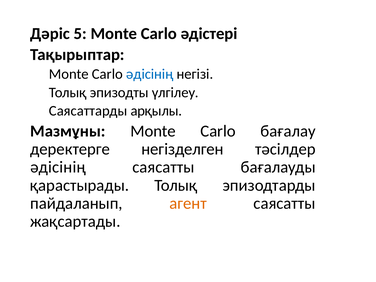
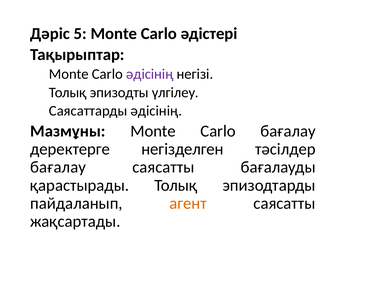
әдісінің colour: blue -> purple (150, 74)
Саясаттарды арқылы: арқылы -> әдісінің (156, 111)
әдісінің: әдісінің -> бағалау (58, 167)
